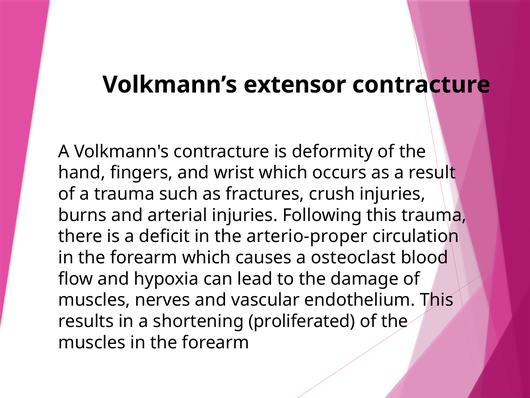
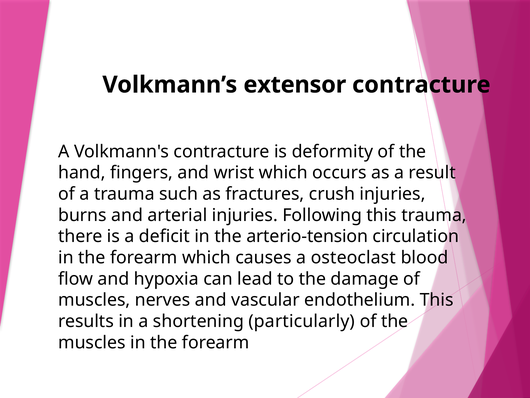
arterio-proper: arterio-proper -> arterio-tension (307, 236)
proliferated: proliferated -> particularly (302, 321)
